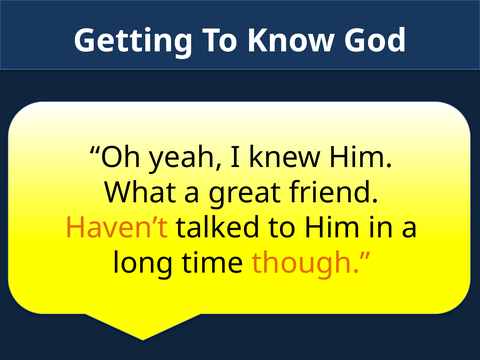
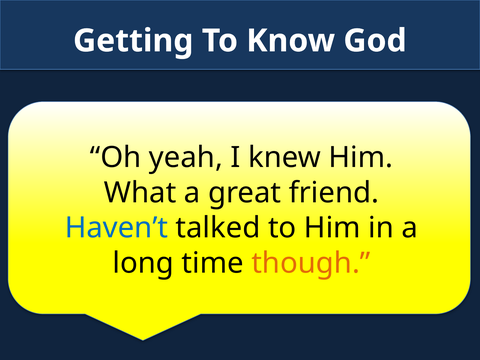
Haven’t colour: orange -> blue (116, 228)
